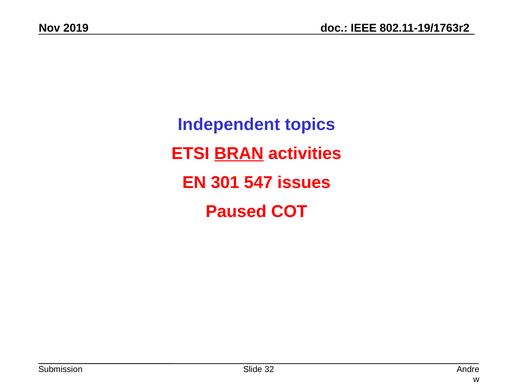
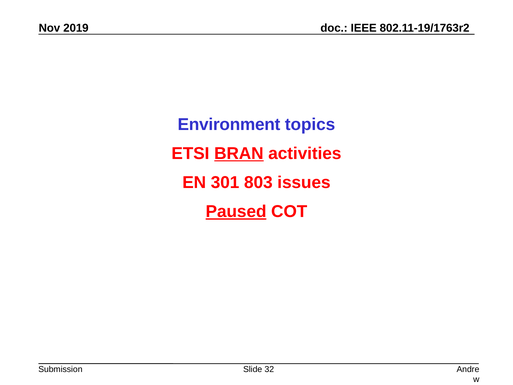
Independent: Independent -> Environment (229, 124)
547: 547 -> 803 (258, 182)
Paused underline: none -> present (236, 211)
